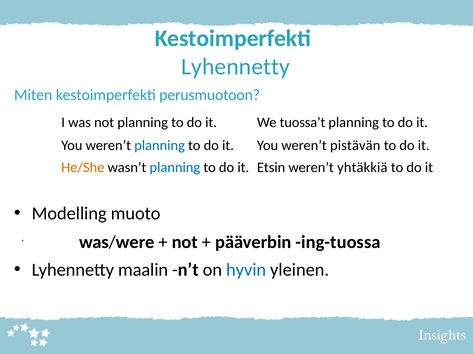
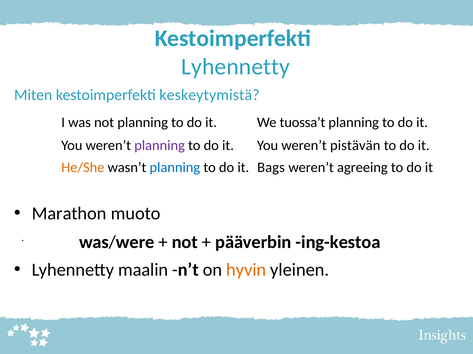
perusmuotoon: perusmuotoon -> keskeytymistä (209, 95)
planning colour: blue -> purple (160, 146)
Etsin: Etsin -> Bags (271, 168)
yhtäkkiä: yhtäkkiä -> agreeing (362, 168)
Modelling: Modelling -> Marathon (69, 214)
ing-tuossa: ing-tuossa -> ing-kestoa (338, 243)
hyvin colour: blue -> orange (246, 270)
